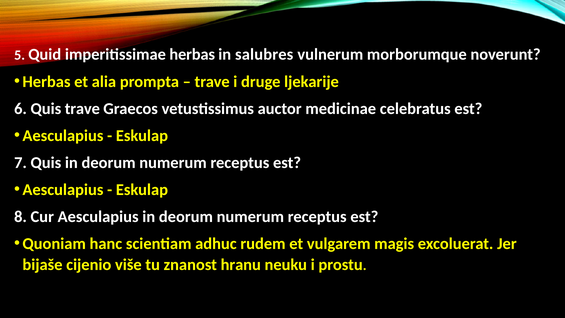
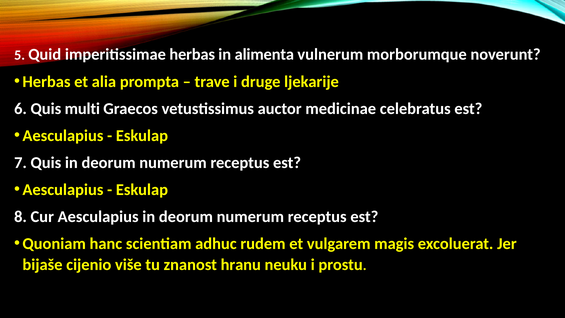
salubres: salubres -> alimenta (264, 55)
Quis trave: trave -> multi (82, 109)
